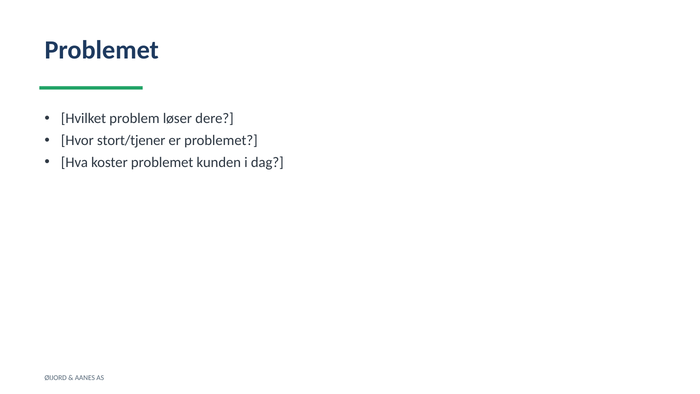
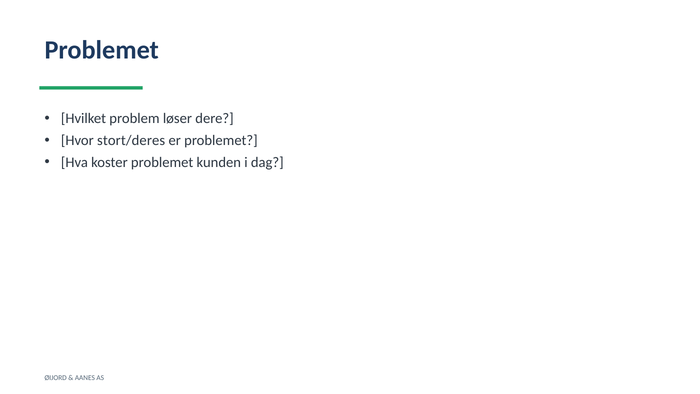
stort/tjener: stort/tjener -> stort/deres (131, 140)
